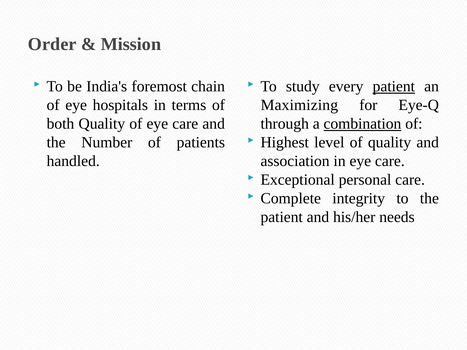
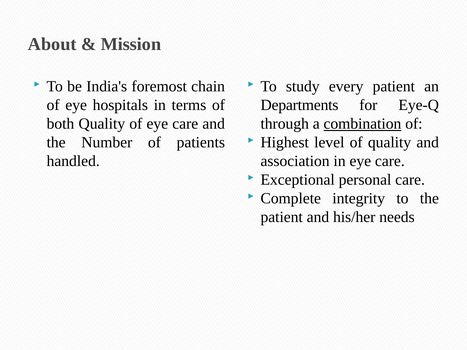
Order: Order -> About (52, 44)
patient underline: present -> none (394, 86)
Maximizing: Maximizing -> Departments (299, 105)
